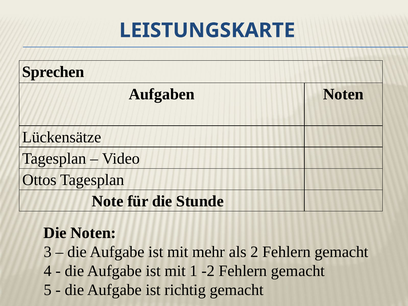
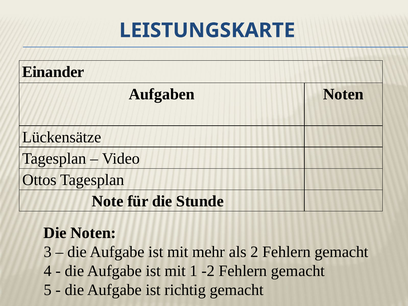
Sprechen: Sprechen -> Einander (53, 72)
